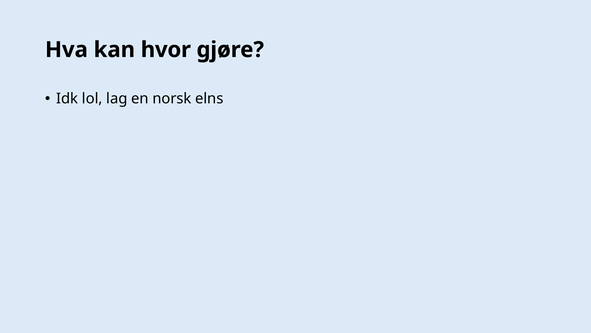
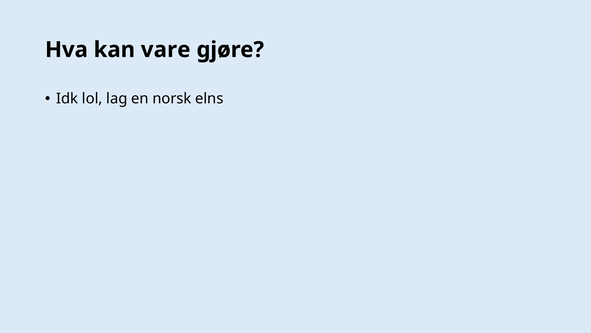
hvor: hvor -> vare (166, 50)
